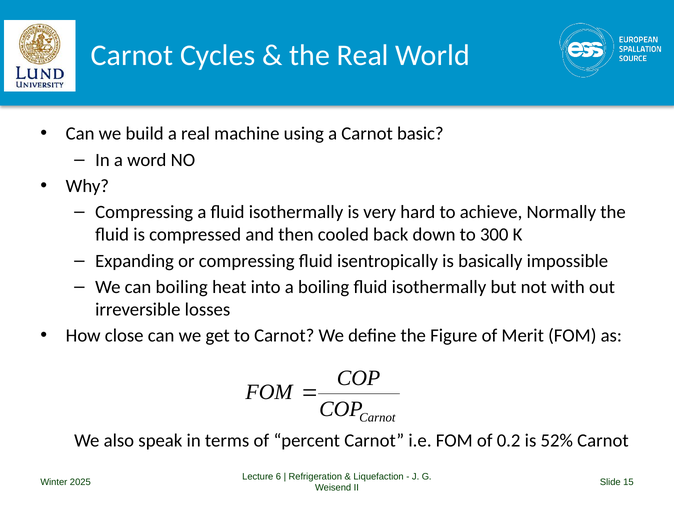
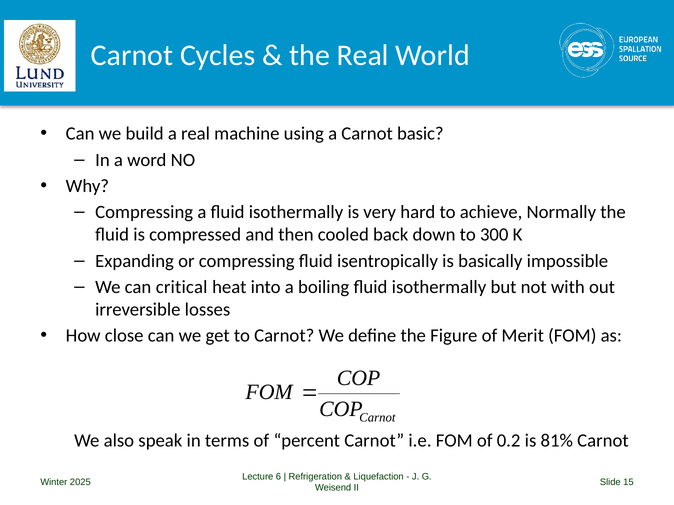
can boiling: boiling -> critical (182, 287)
52%: 52% -> 81% (557, 441)
